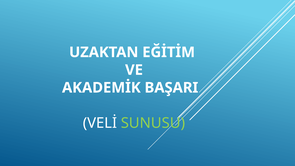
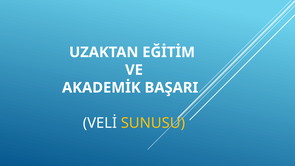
SUNUSU colour: light green -> yellow (153, 123)
